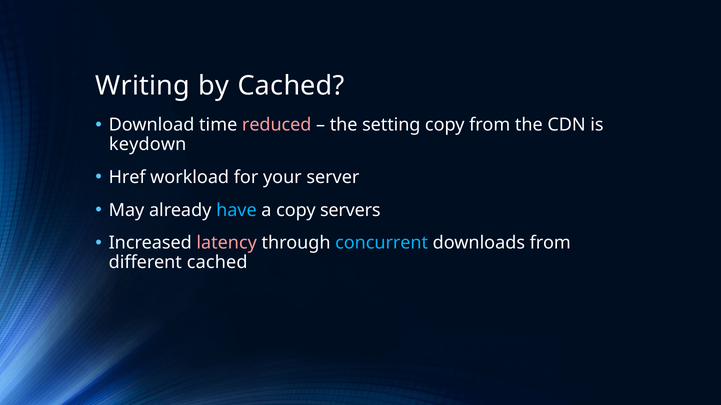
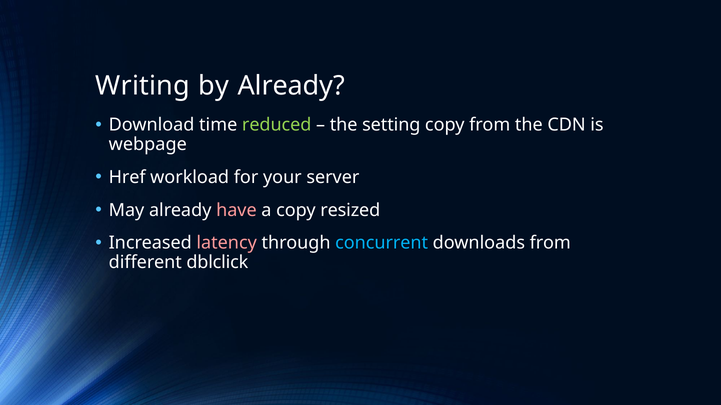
by Cached: Cached -> Already (291, 86)
reduced colour: pink -> light green (277, 125)
keydown: keydown -> webpage (148, 144)
have colour: light blue -> pink (236, 210)
servers: servers -> resized (350, 210)
different cached: cached -> dblclick (217, 263)
